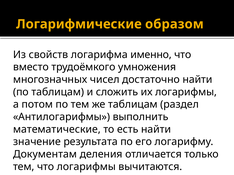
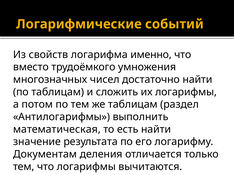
образом: образом -> событий (174, 24)
математические: математические -> математическая (57, 130)
